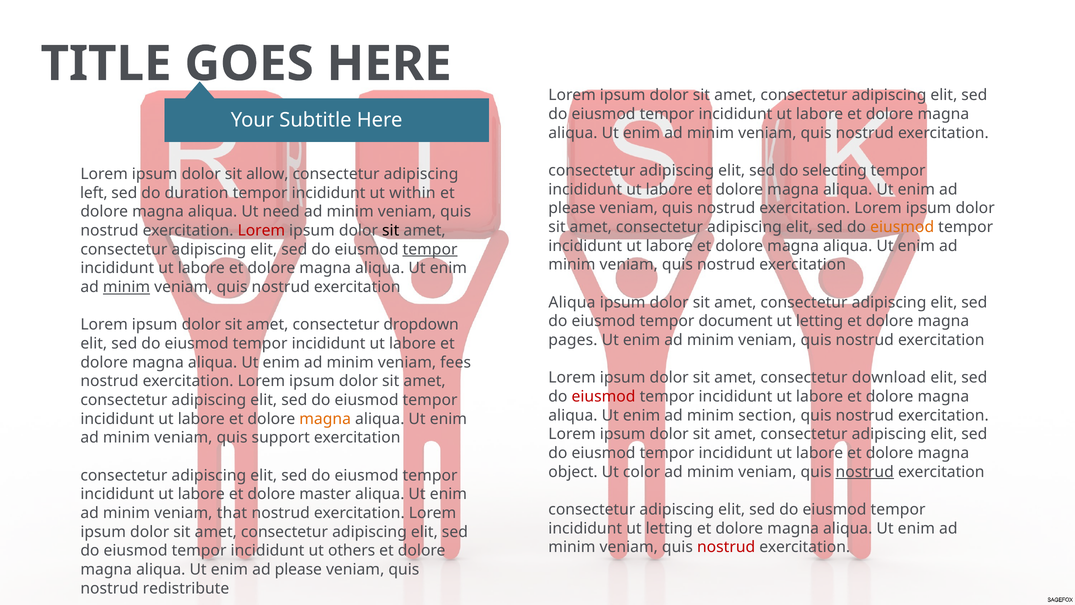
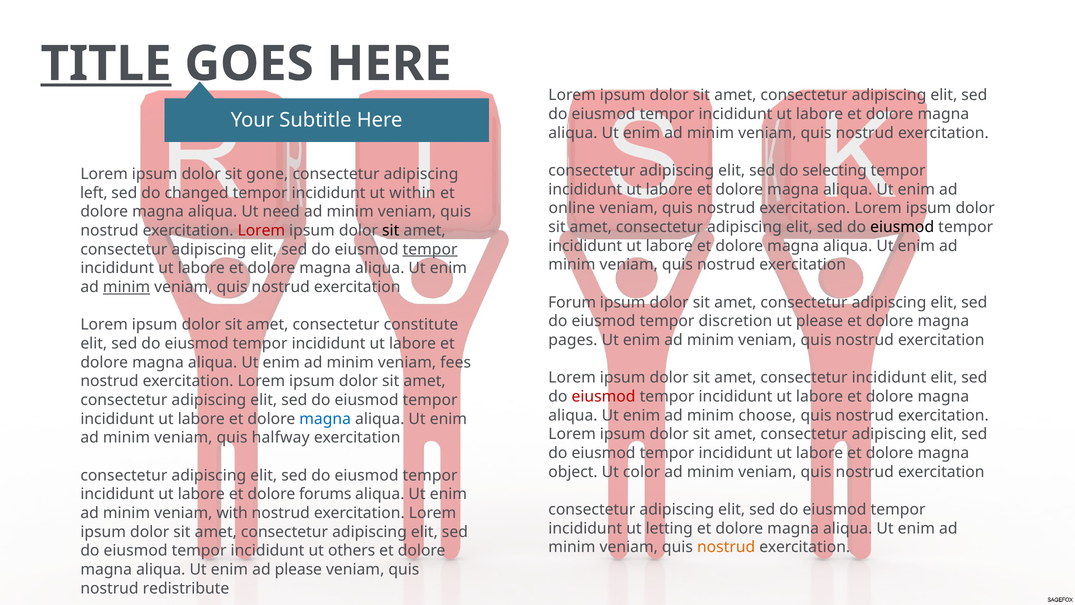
TITLE underline: none -> present (106, 64)
allow: allow -> gone (267, 174)
duration: duration -> changed (197, 193)
please: please -> online (572, 208)
eiusmod colour: orange -> black (902, 227)
Aliqua: Aliqua -> Forum (572, 302)
document: document -> discretion (735, 321)
letting: letting -> please (820, 321)
dropdown: dropdown -> constitute (421, 325)
consectetur download: download -> incididunt (889, 378)
section: section -> choose (767, 415)
magna colour: orange -> blue (325, 419)
support: support -> halfway (281, 438)
nostrud underline: present -> none (865, 472)
master: master -> forums (325, 494)
that: that -> with (232, 513)
nostrud colour: red -> orange (726, 547)
